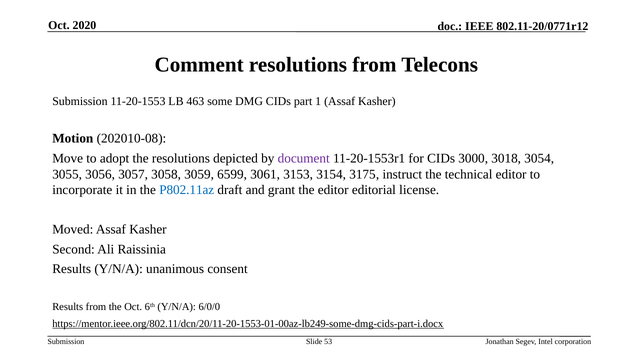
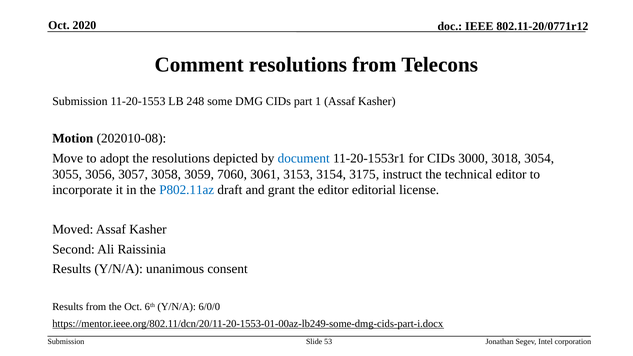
463: 463 -> 248 (195, 101)
document colour: purple -> blue (304, 158)
6599: 6599 -> 7060 (232, 174)
